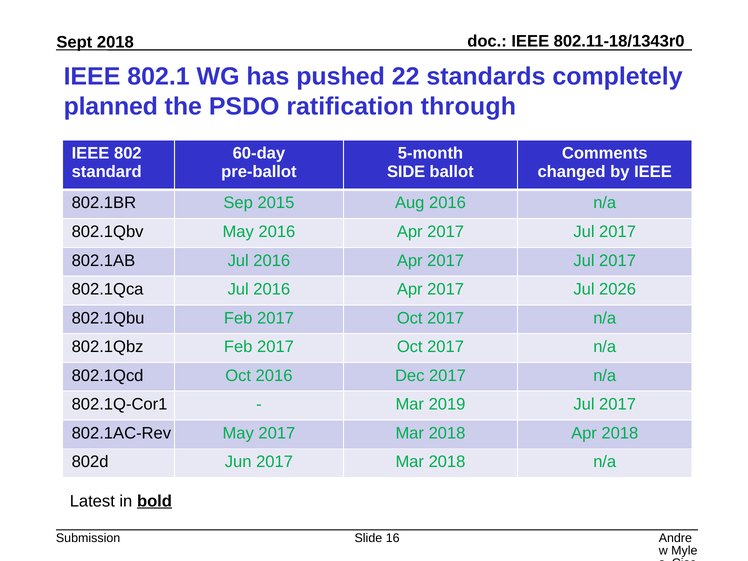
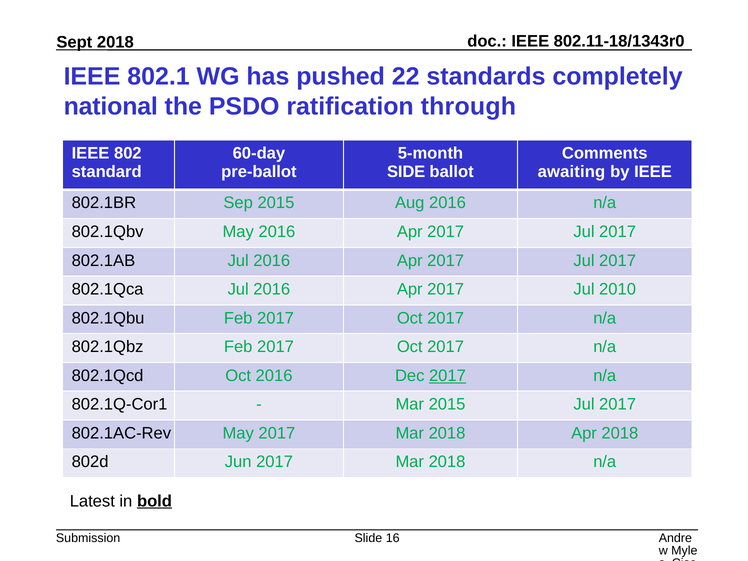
planned: planned -> national (111, 107)
changed: changed -> awaiting (571, 172)
2026: 2026 -> 2010 (618, 289)
2017 underline: none -> present (447, 376)
Mar 2019: 2019 -> 2015 (447, 404)
